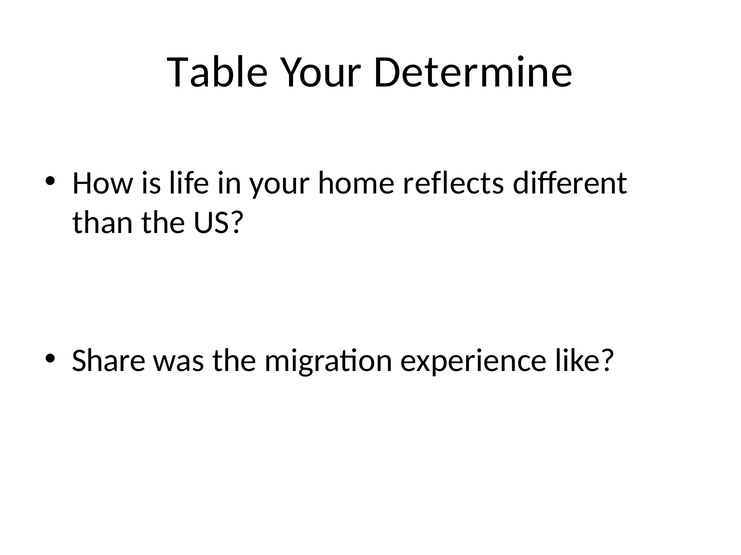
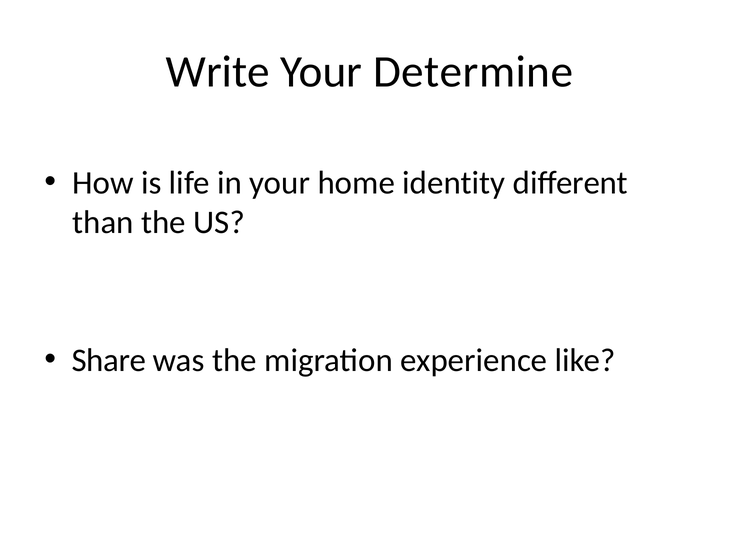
Table: Table -> Write (218, 72)
reflects: reflects -> identity (454, 183)
